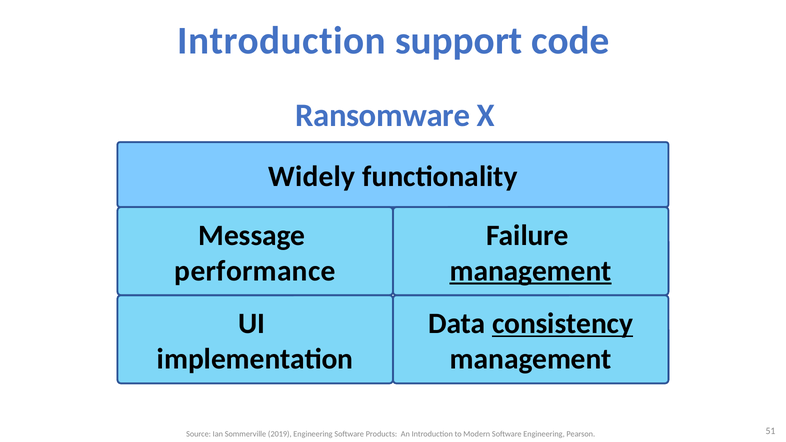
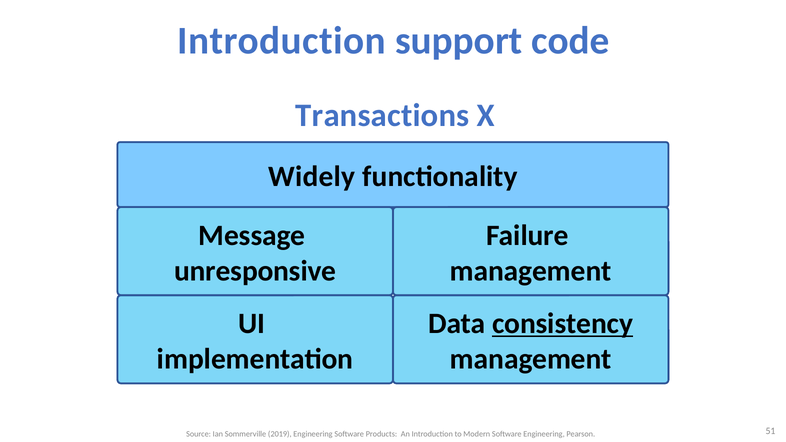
Ransomware: Ransomware -> Transactions (382, 115)
performance: performance -> unresponsive (255, 271)
management underline: present -> none (531, 271)
